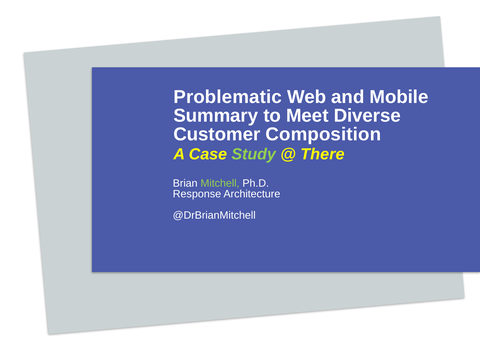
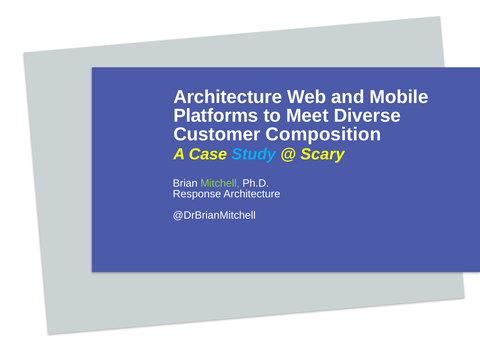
Problematic: Problematic -> Architecture (228, 97)
Summary: Summary -> Platforms (216, 116)
Study colour: light green -> light blue (254, 154)
There: There -> Scary (322, 154)
